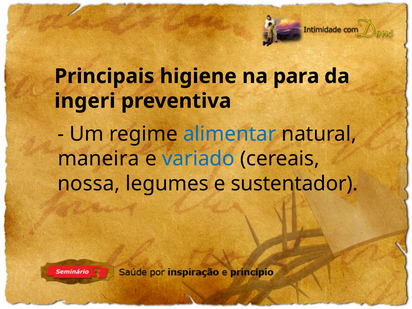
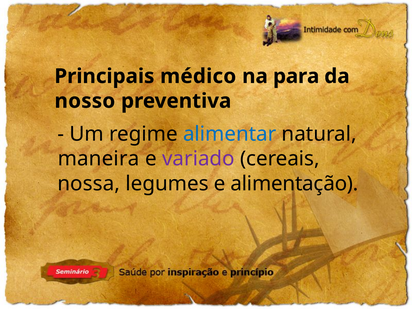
higiene: higiene -> médico (198, 76)
ingeri: ingeri -> nosso (85, 101)
variado colour: blue -> purple (198, 159)
sustentador: sustentador -> alimentação (294, 184)
